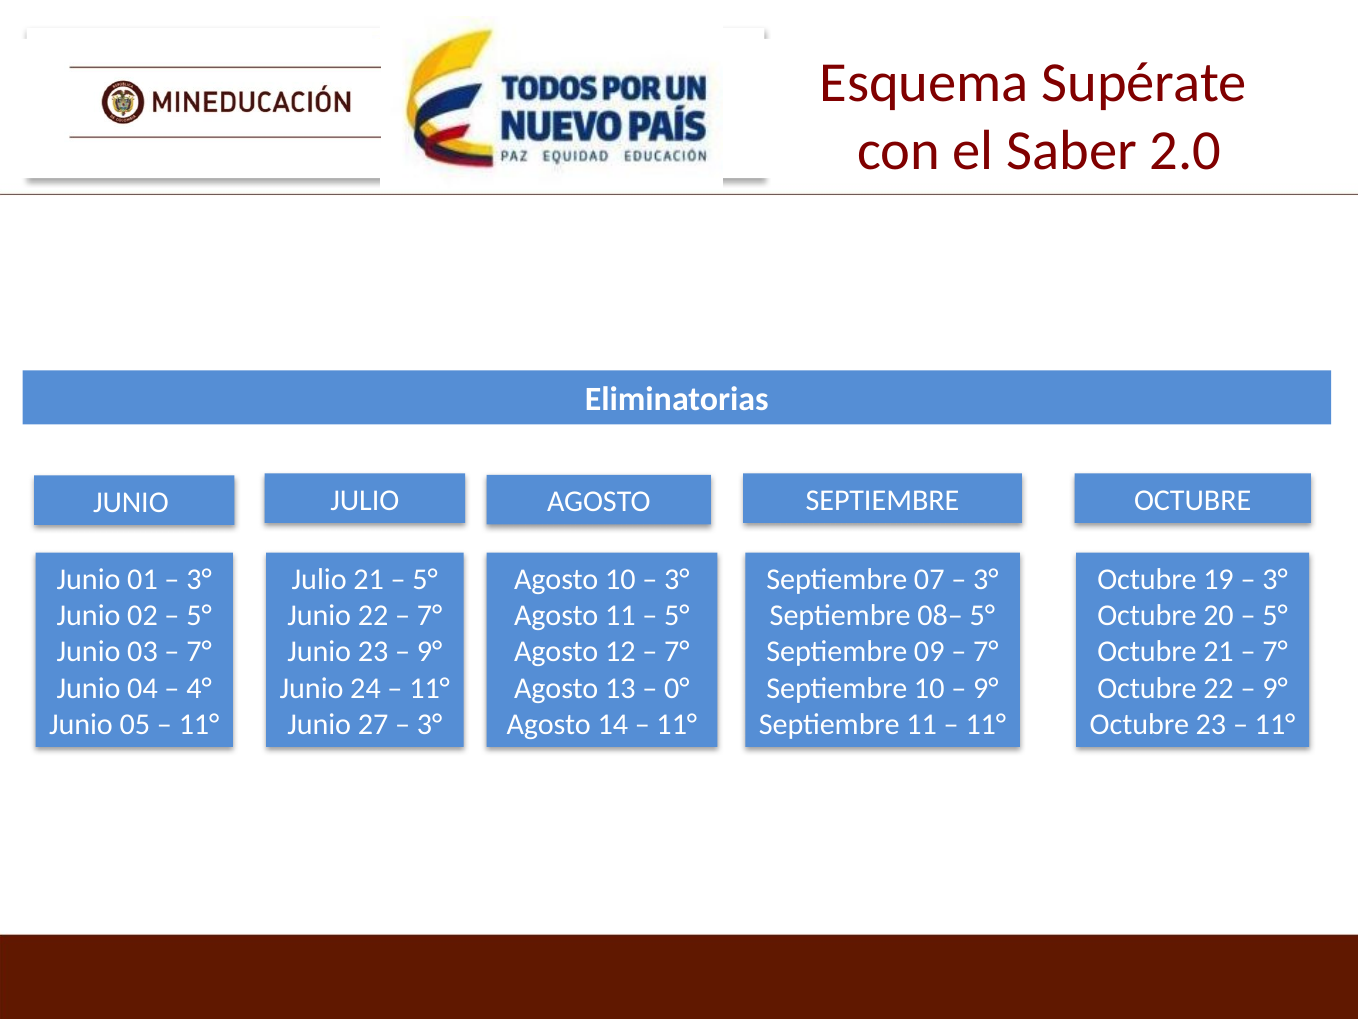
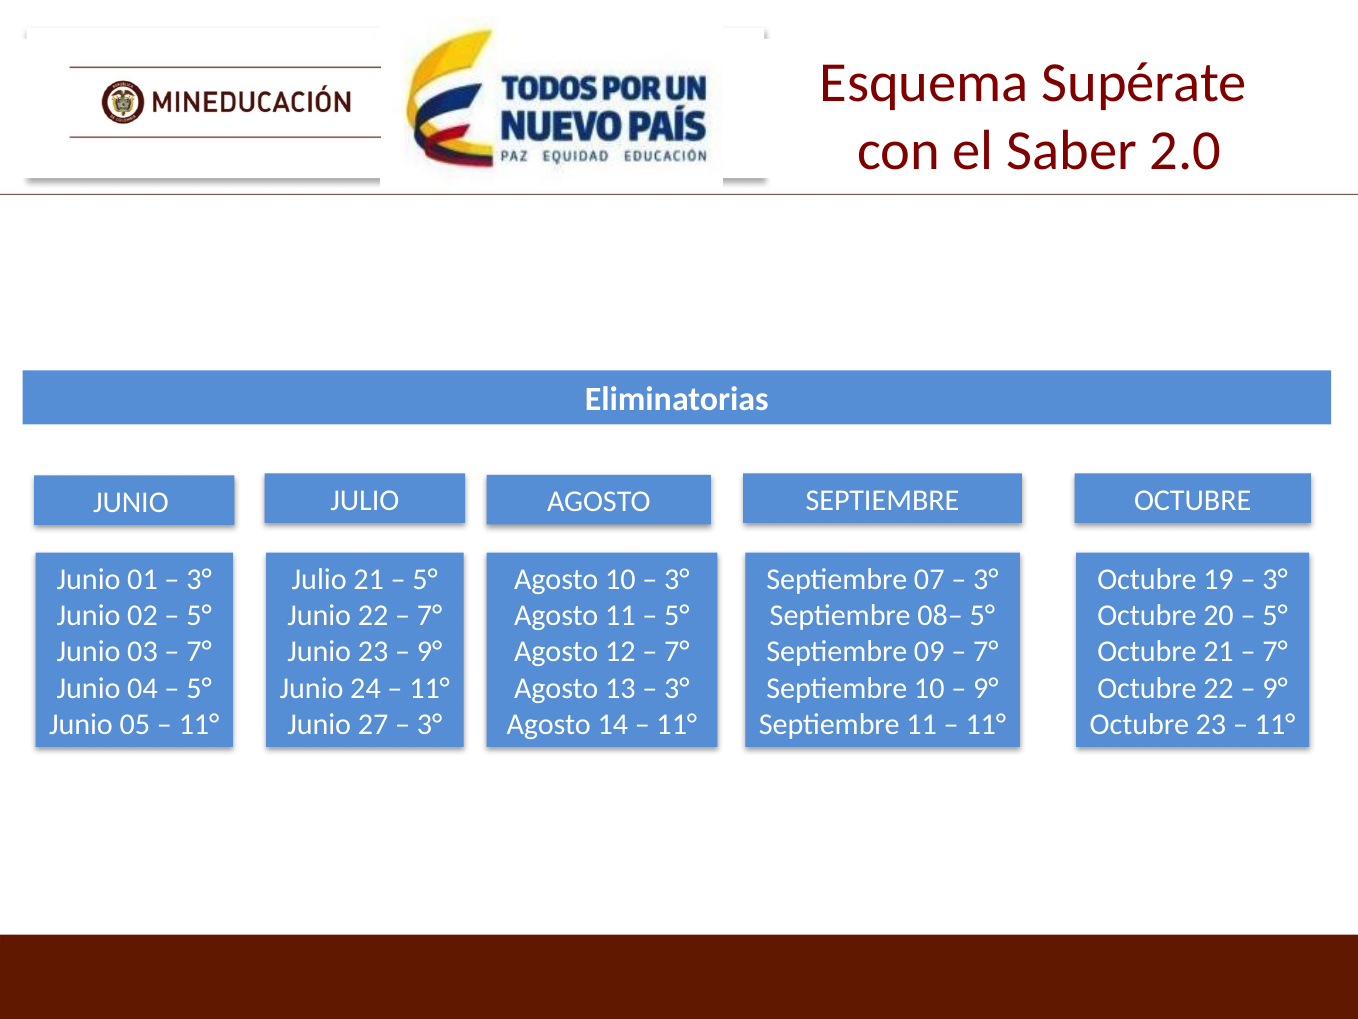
4°: 4° -> 5° (199, 688)
0°: 0° -> 3° (677, 688)
